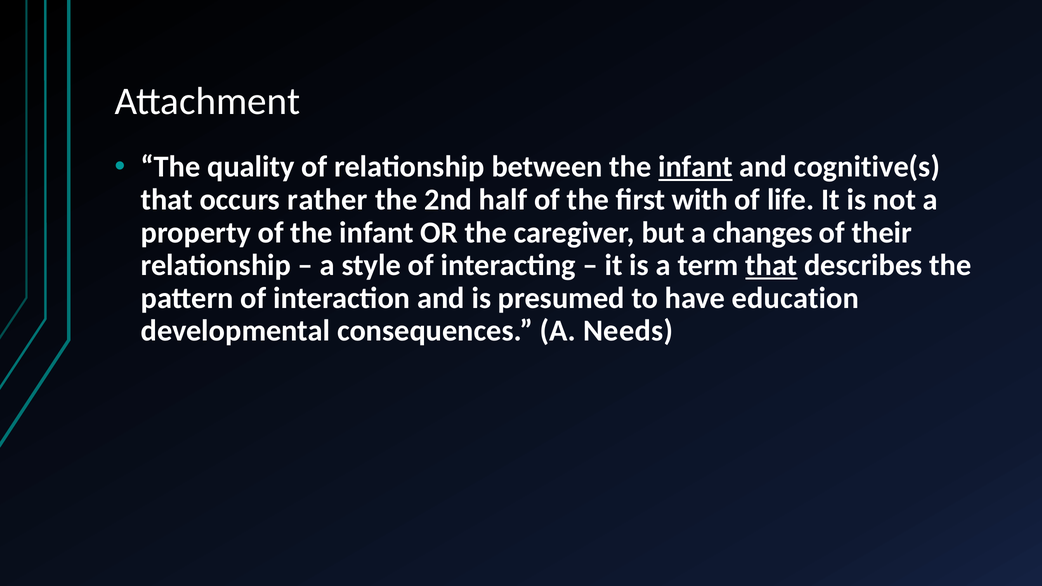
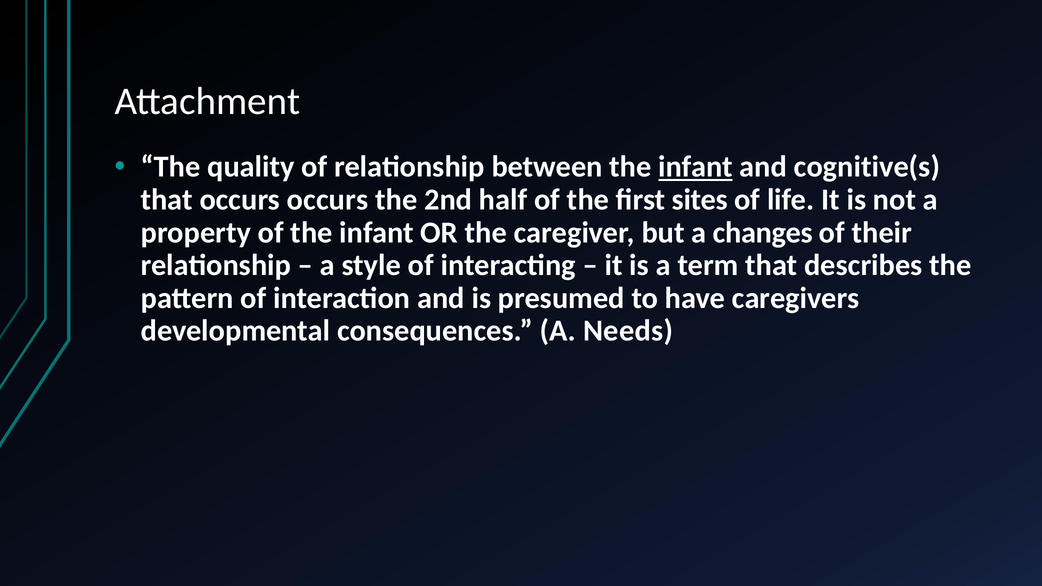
occurs rather: rather -> occurs (328, 200)
with: with -> sites (700, 200)
that underline: present -> none (771, 265)
education: education -> caregivers (796, 298)
